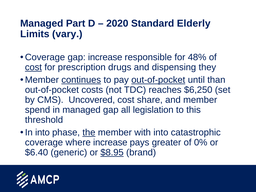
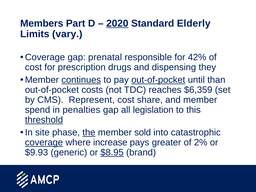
Managed: Managed -> Members (42, 23)
2020 underline: none -> present (117, 23)
gap increase: increase -> prenatal (105, 57)
48%: 48% -> 42% (197, 57)
cost underline: present -> none (33, 67)
$6,250: $6,250 -> $6,359 (198, 90)
Uncovered: Uncovered -> Represent (92, 100)
in managed: managed -> penalties (81, 110)
threshold underline: none -> present (44, 120)
In into: into -> site (42, 133)
with: with -> sold (143, 133)
coverage underline: none -> present (44, 142)
0%: 0% -> 2% (201, 142)
$6.40: $6.40 -> $9.93 (37, 152)
